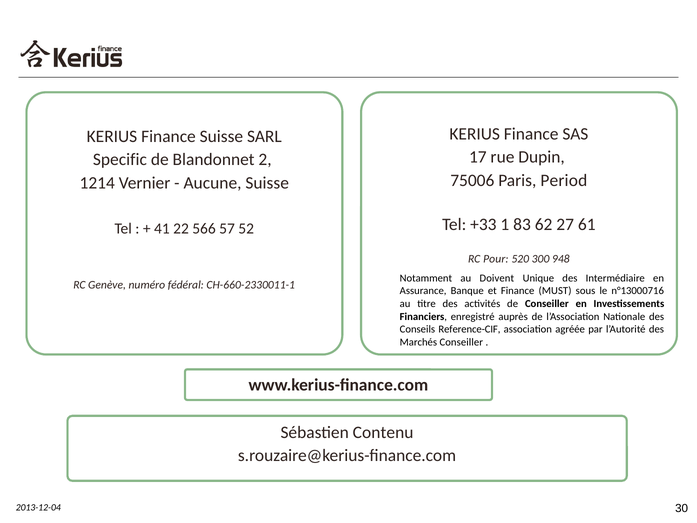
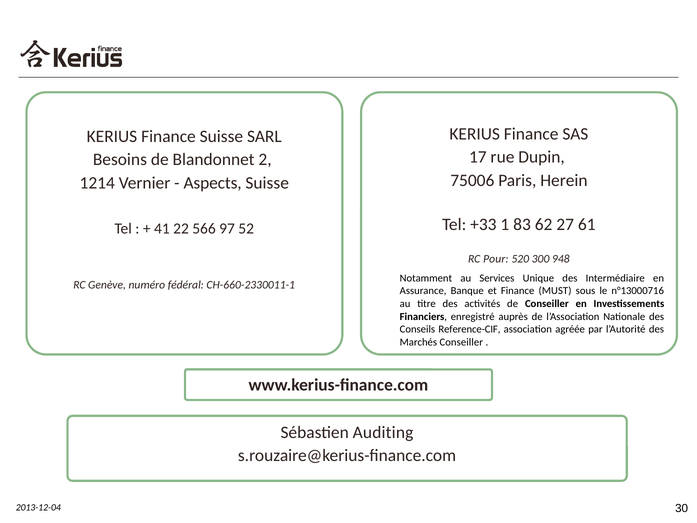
Specific: Specific -> Besoins (120, 159)
Period: Period -> Herein (564, 180)
Aucune: Aucune -> Aspects (213, 183)
57: 57 -> 97 (227, 229)
Doivent: Doivent -> Services (497, 278)
Contenu: Contenu -> Auditing (383, 432)
